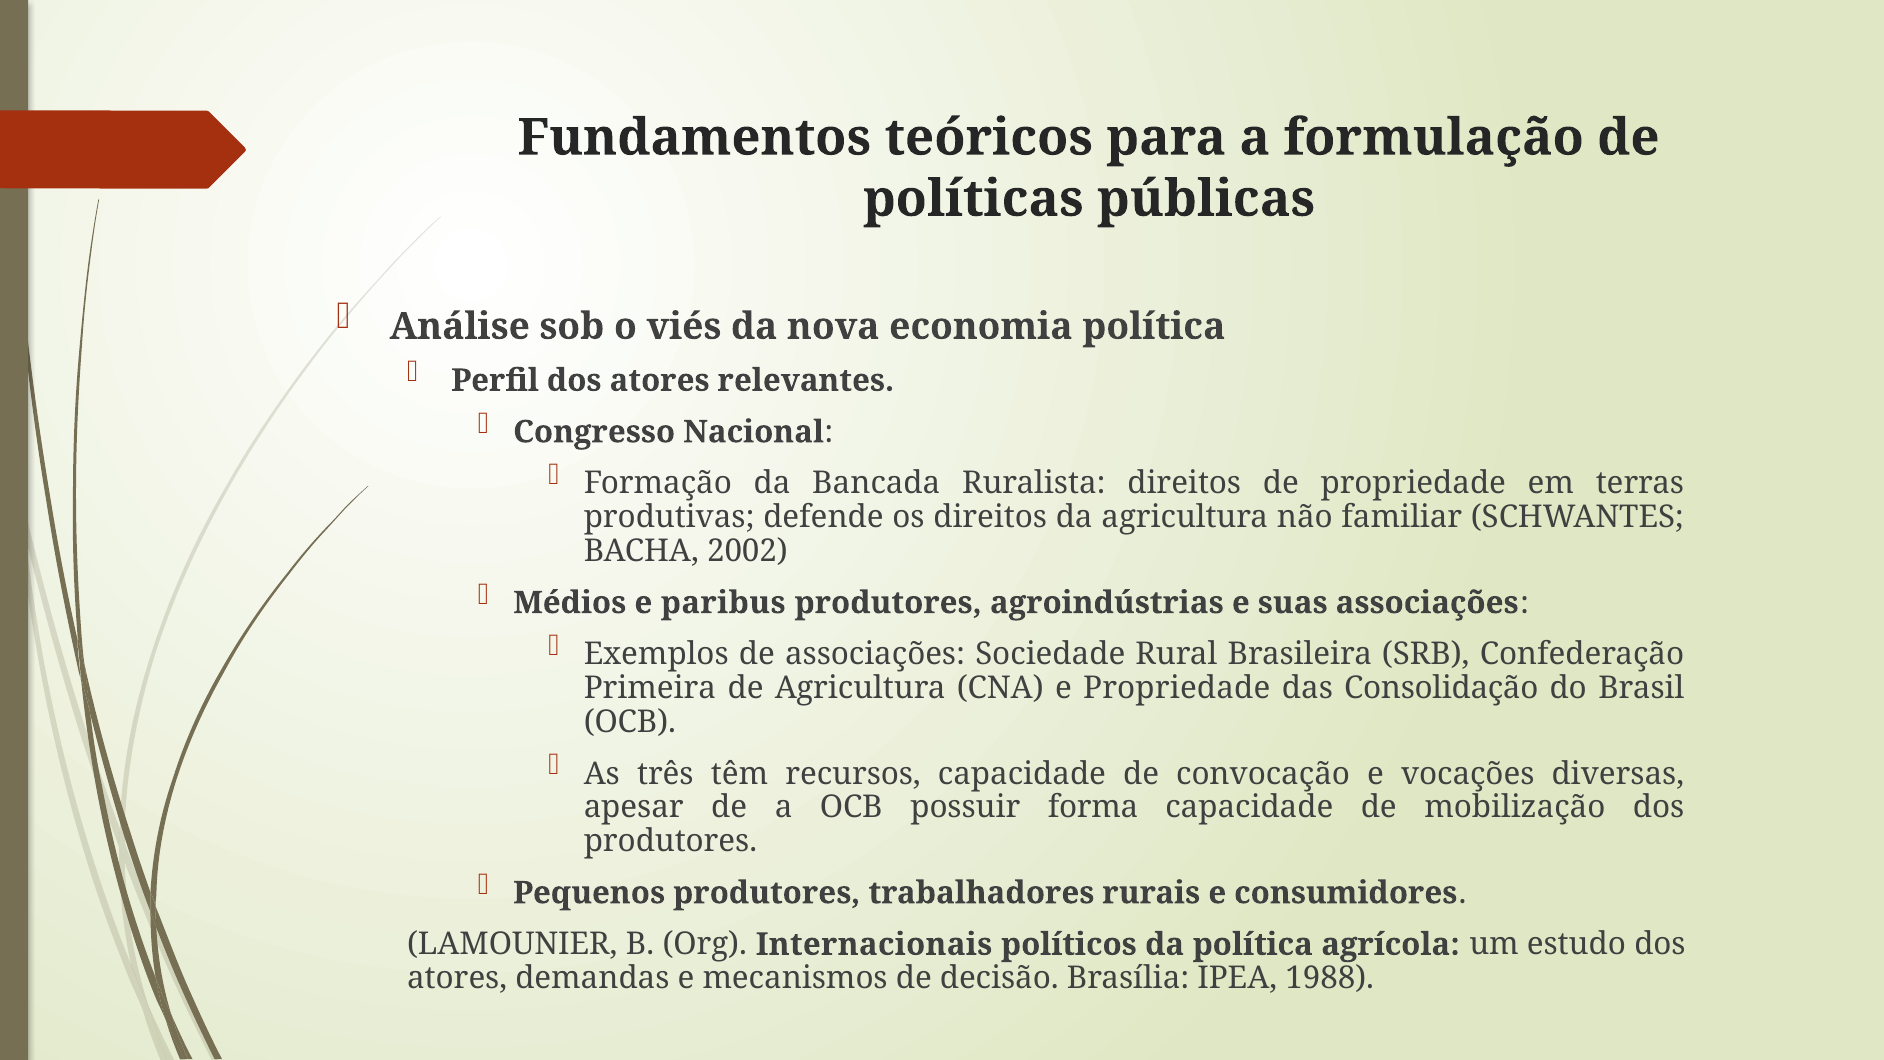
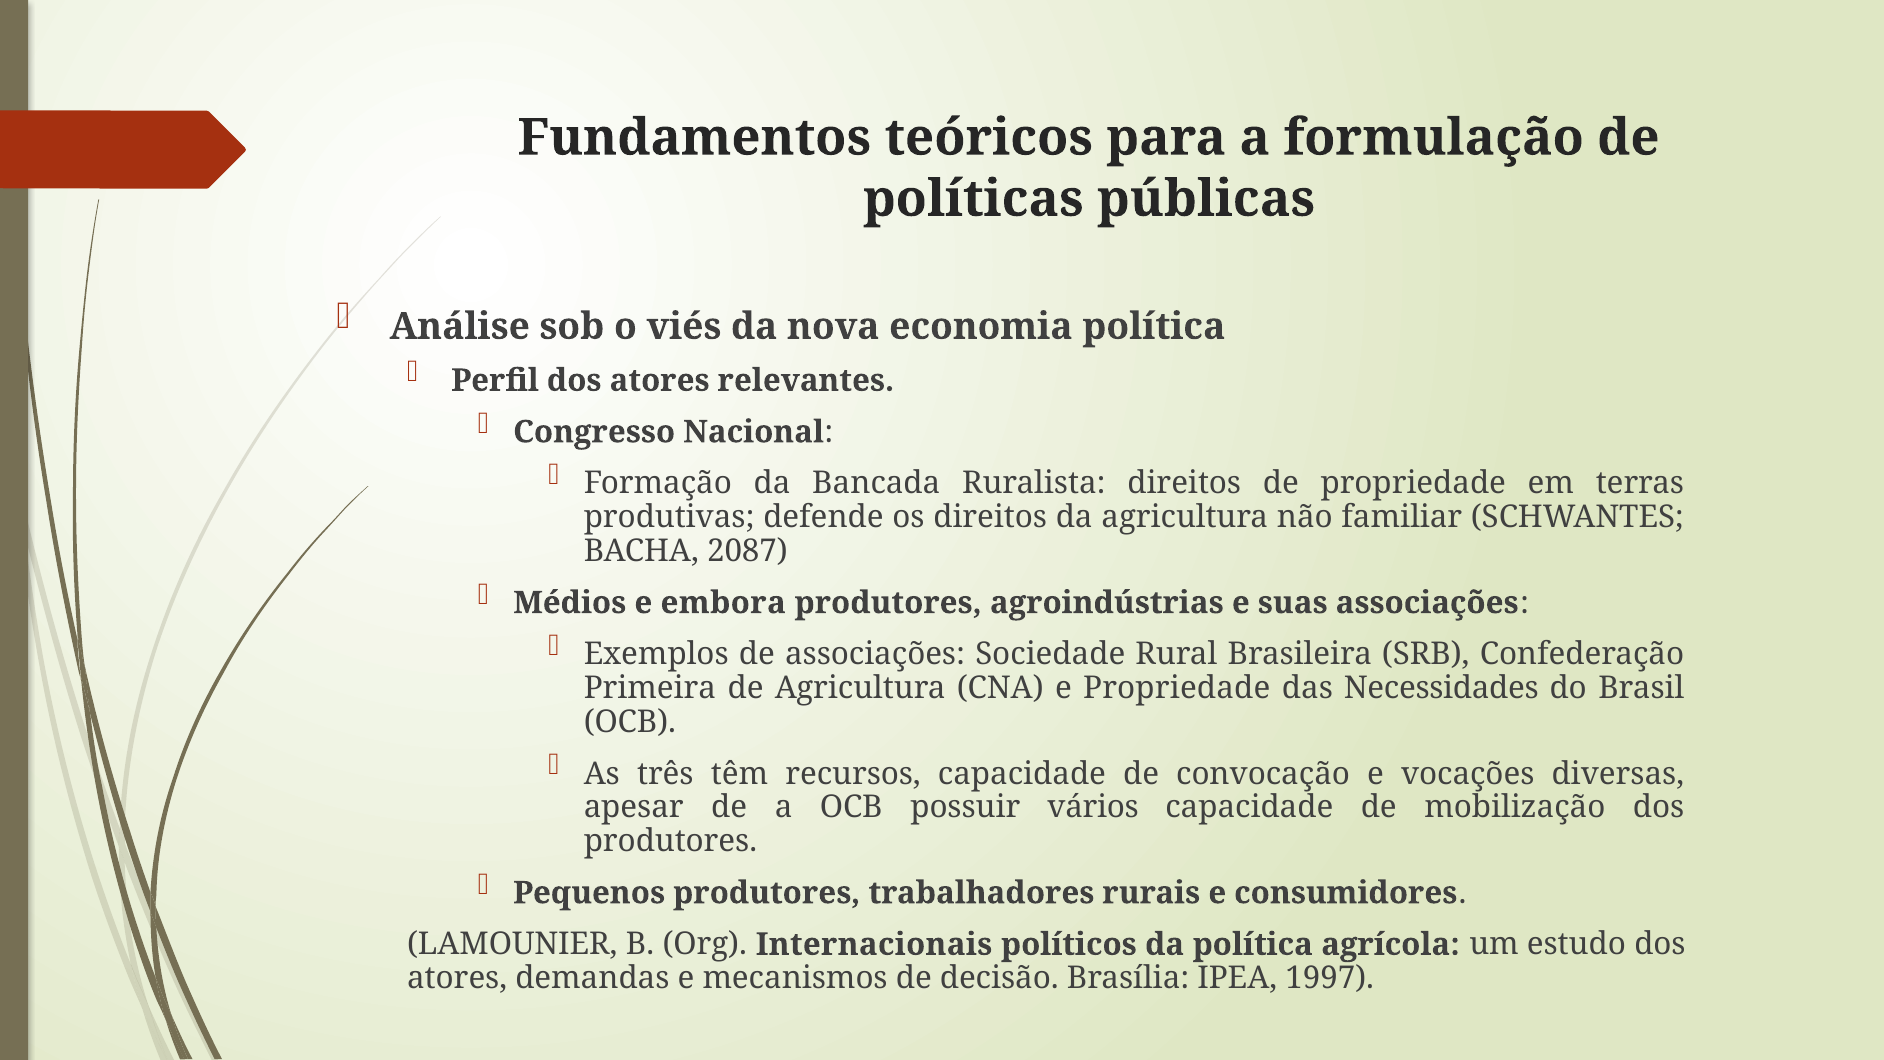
2002: 2002 -> 2087 (747, 551)
paribus: paribus -> embora (723, 603)
Consolidação: Consolidação -> Necessidades (1441, 688)
forma: forma -> vários (1093, 807)
1988: 1988 -> 1997 (1330, 978)
